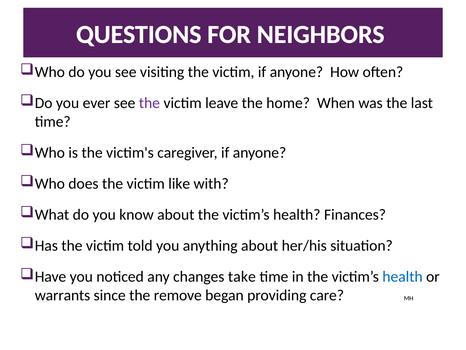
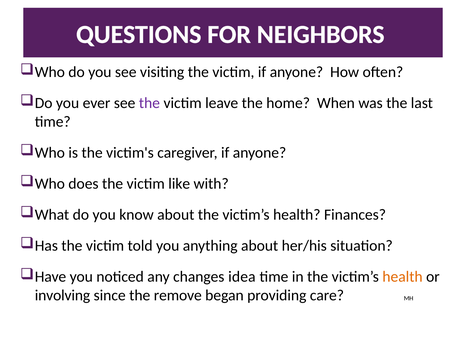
take: take -> idea (242, 276)
health colour: blue -> orange (403, 276)
warrants: warrants -> involving (62, 295)
